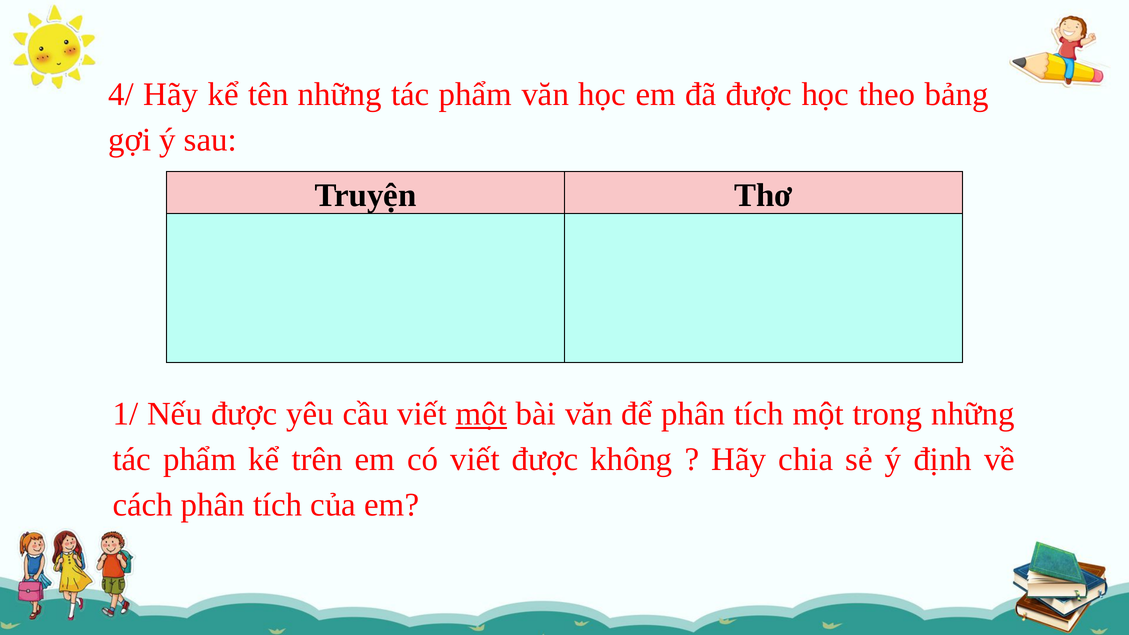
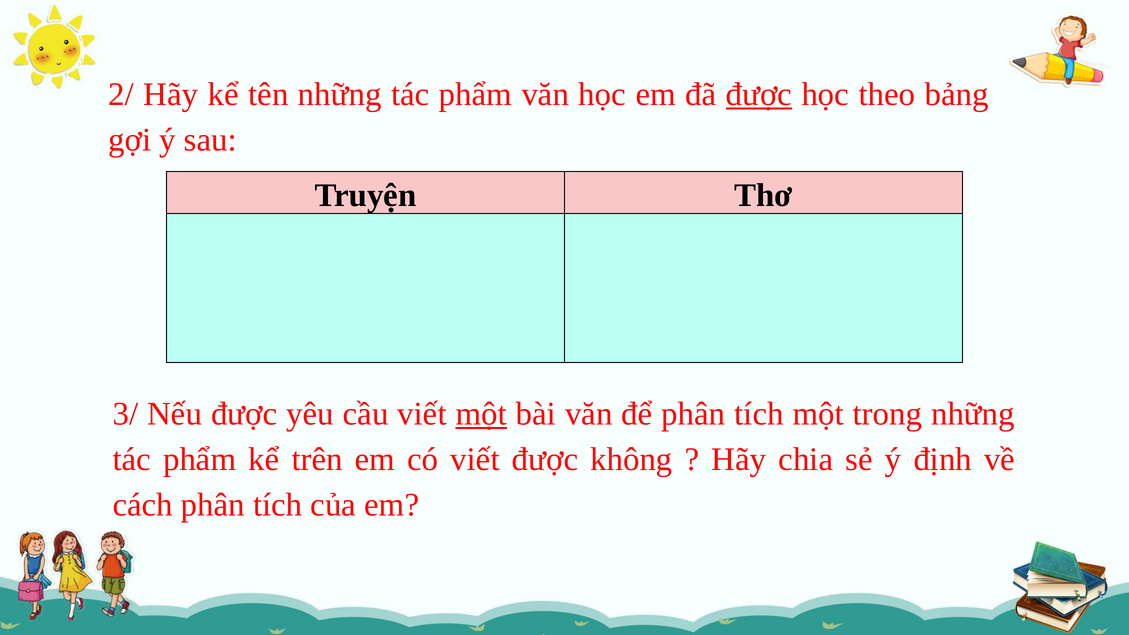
4/: 4/ -> 2/ (121, 95)
được underline: none -> present (759, 95)
1/: 1/ -> 3/ (125, 414)
